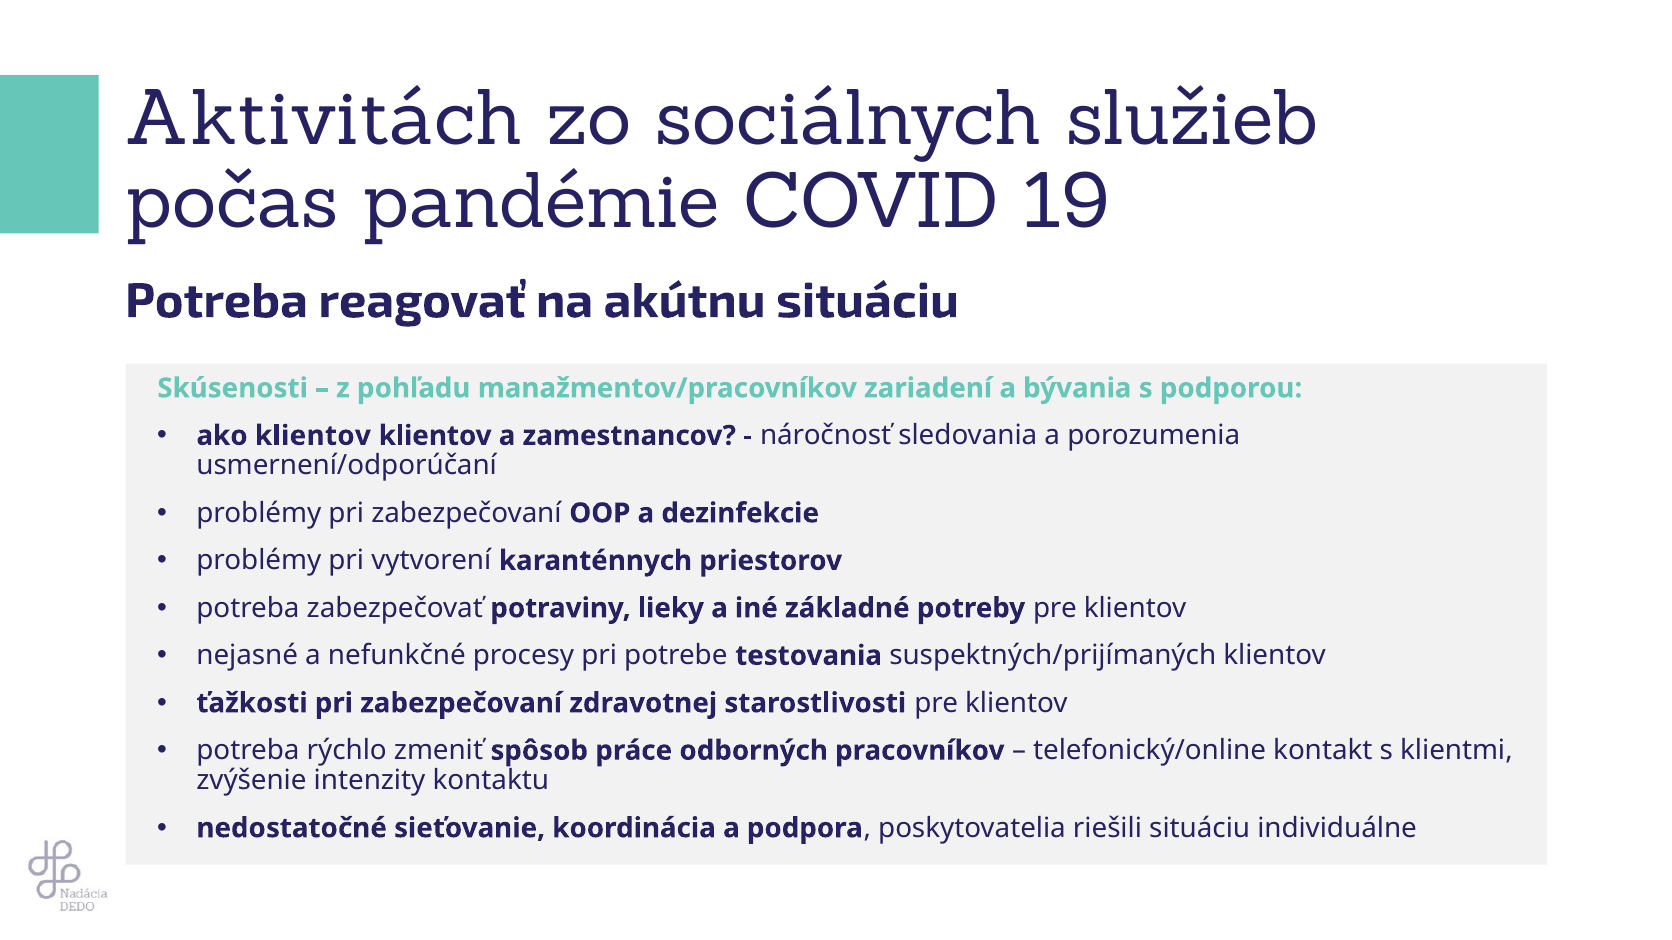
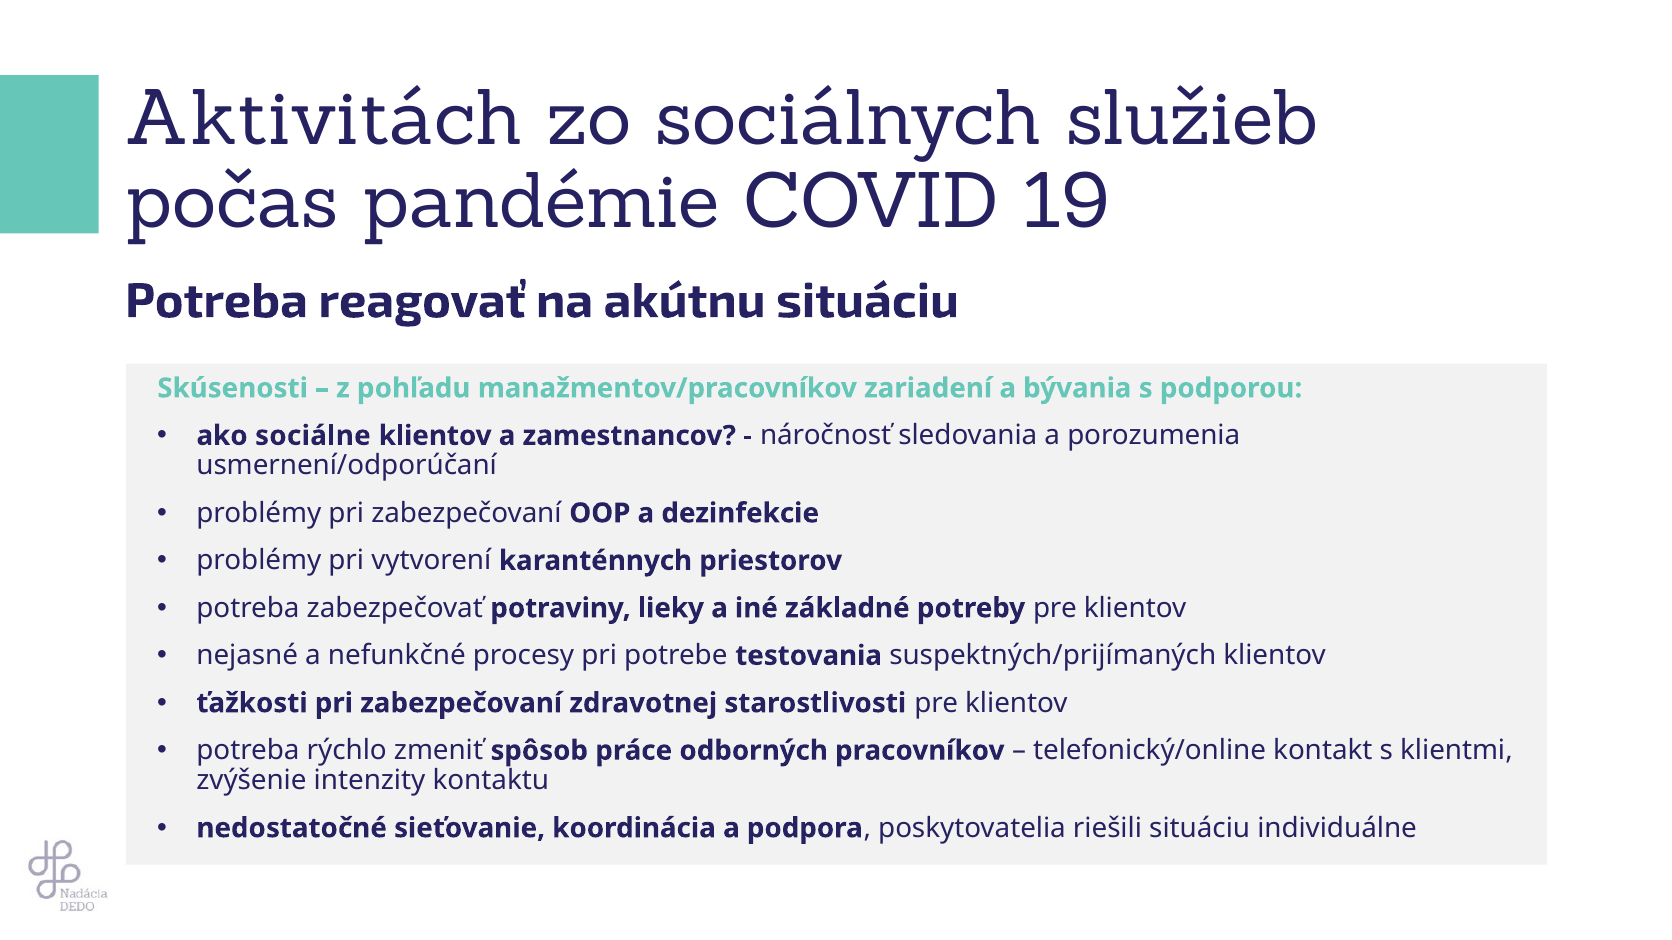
ako klientov: klientov -> sociálne (313, 436)
